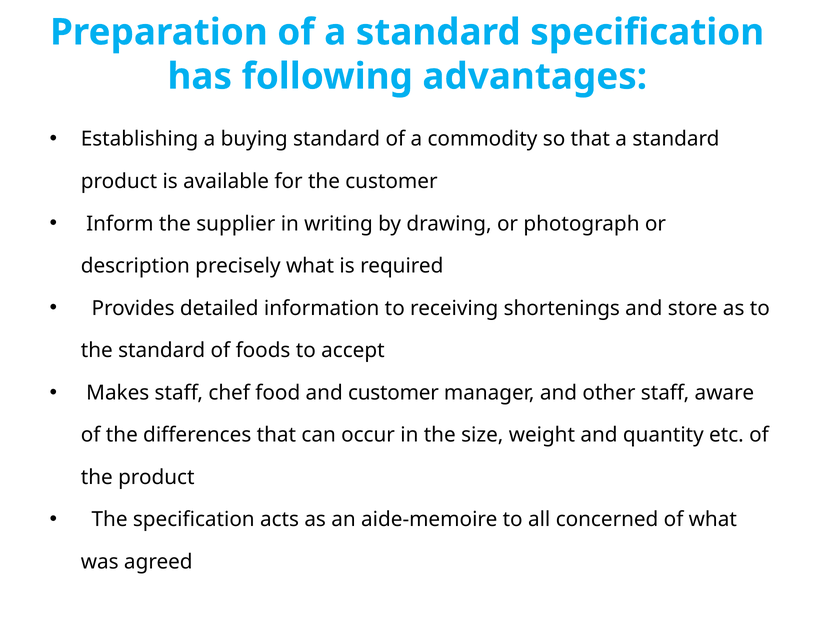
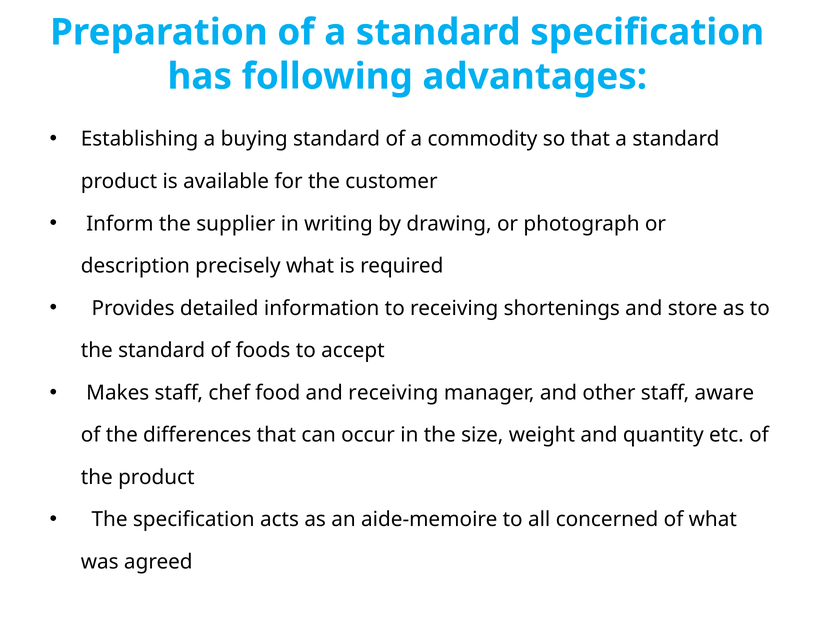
and customer: customer -> receiving (393, 393)
